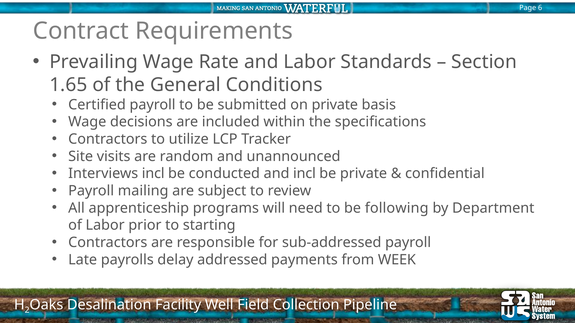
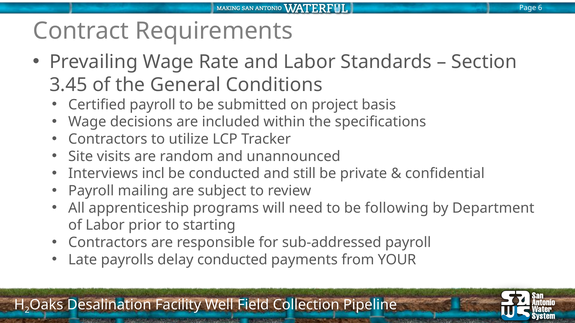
1.65: 1.65 -> 3.45 (68, 85)
on private: private -> project (335, 105)
and incl: incl -> still (304, 174)
delay addressed: addressed -> conducted (232, 260)
WEEK: WEEK -> YOUR (397, 260)
